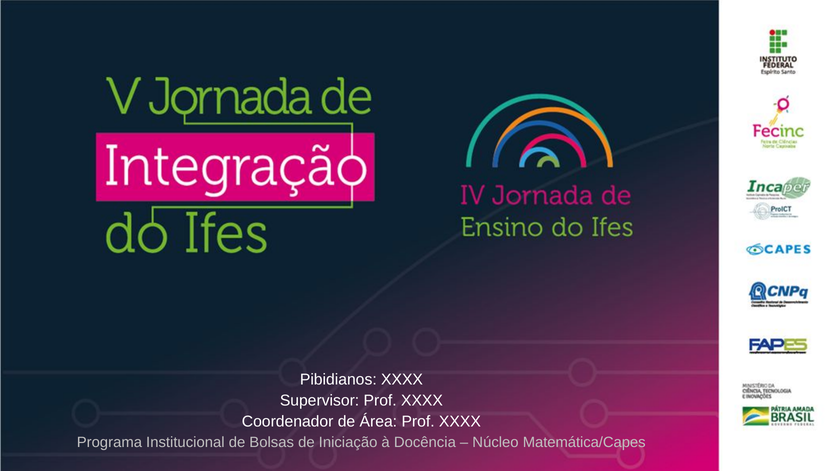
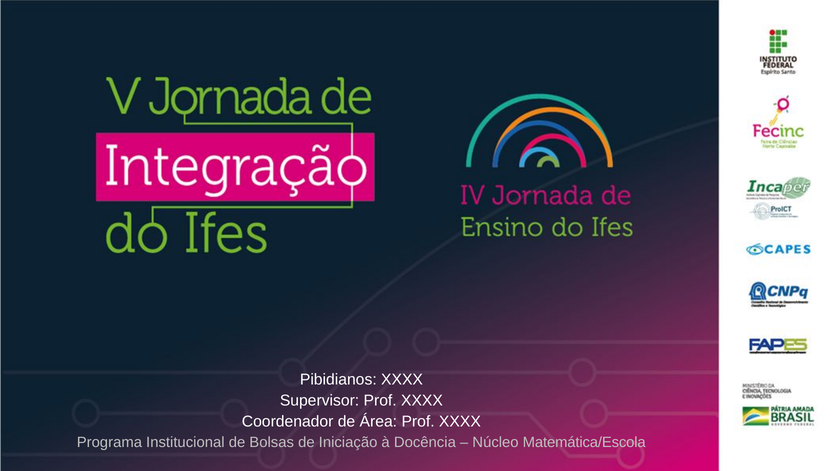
Matemática/Capes: Matemática/Capes -> Matemática/Escola (584, 443)
